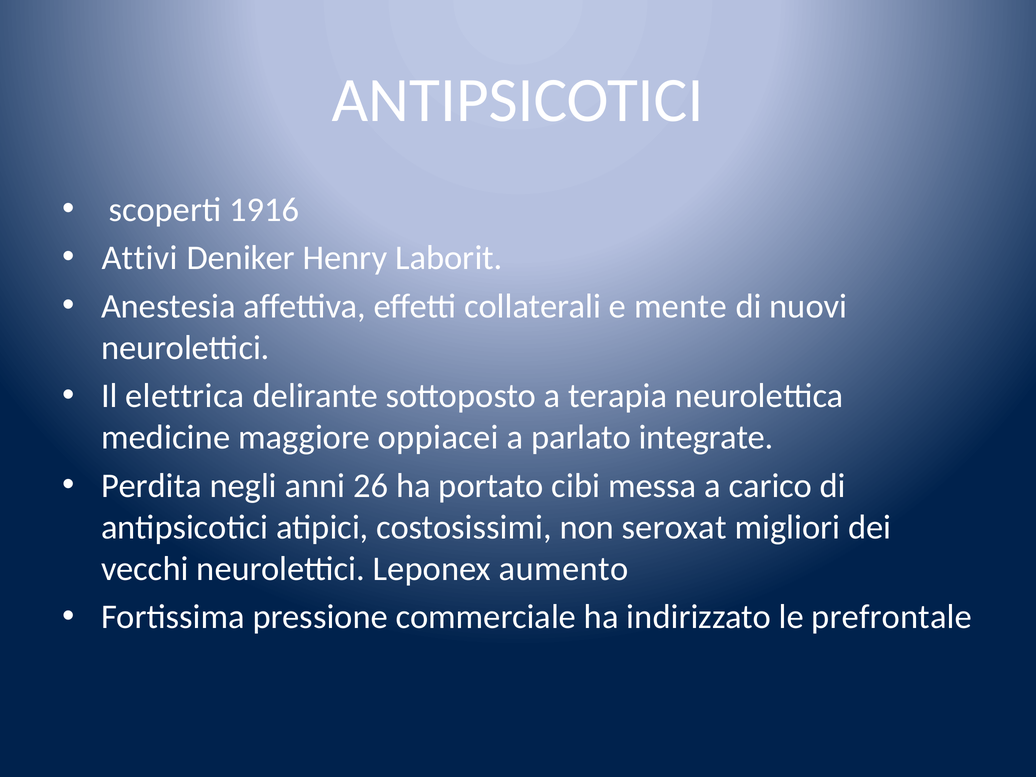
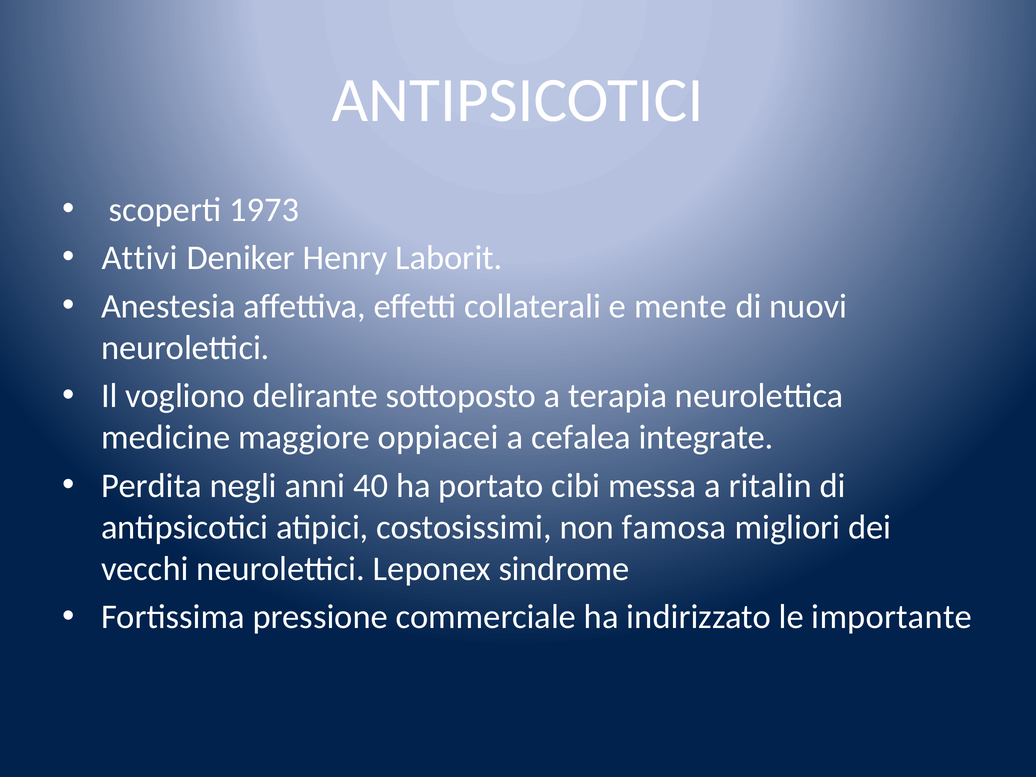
1916: 1916 -> 1973 (264, 210)
elettrica: elettrica -> vogliono (185, 396)
parlato: parlato -> cefalea (581, 438)
26: 26 -> 40 (371, 486)
carico: carico -> ritalin (770, 486)
seroxat: seroxat -> famosa (674, 527)
aumento: aumento -> sindrome (564, 569)
prefrontale: prefrontale -> importante (892, 617)
